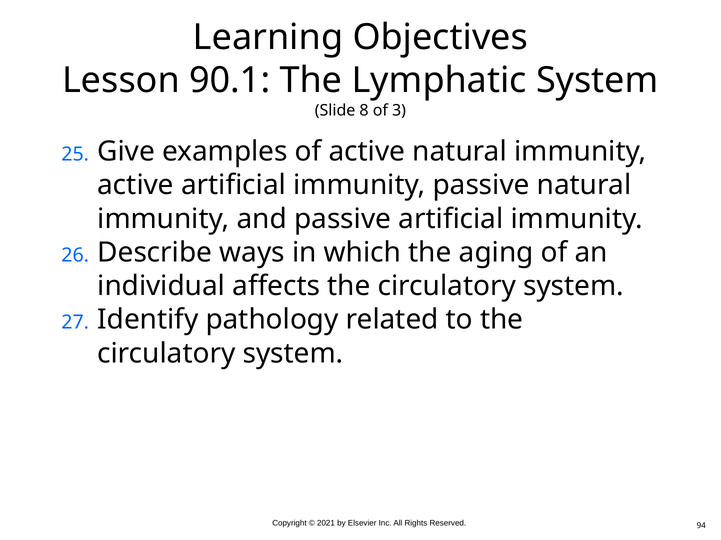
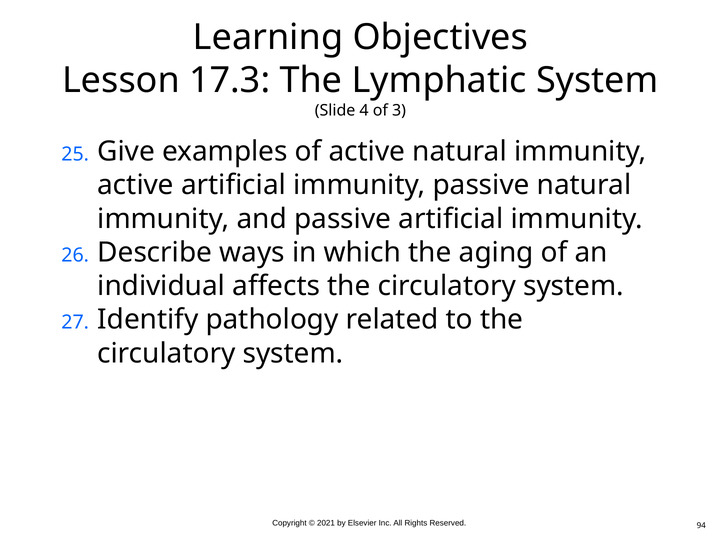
90.1: 90.1 -> 17.3 (230, 81)
8: 8 -> 4 (364, 110)
